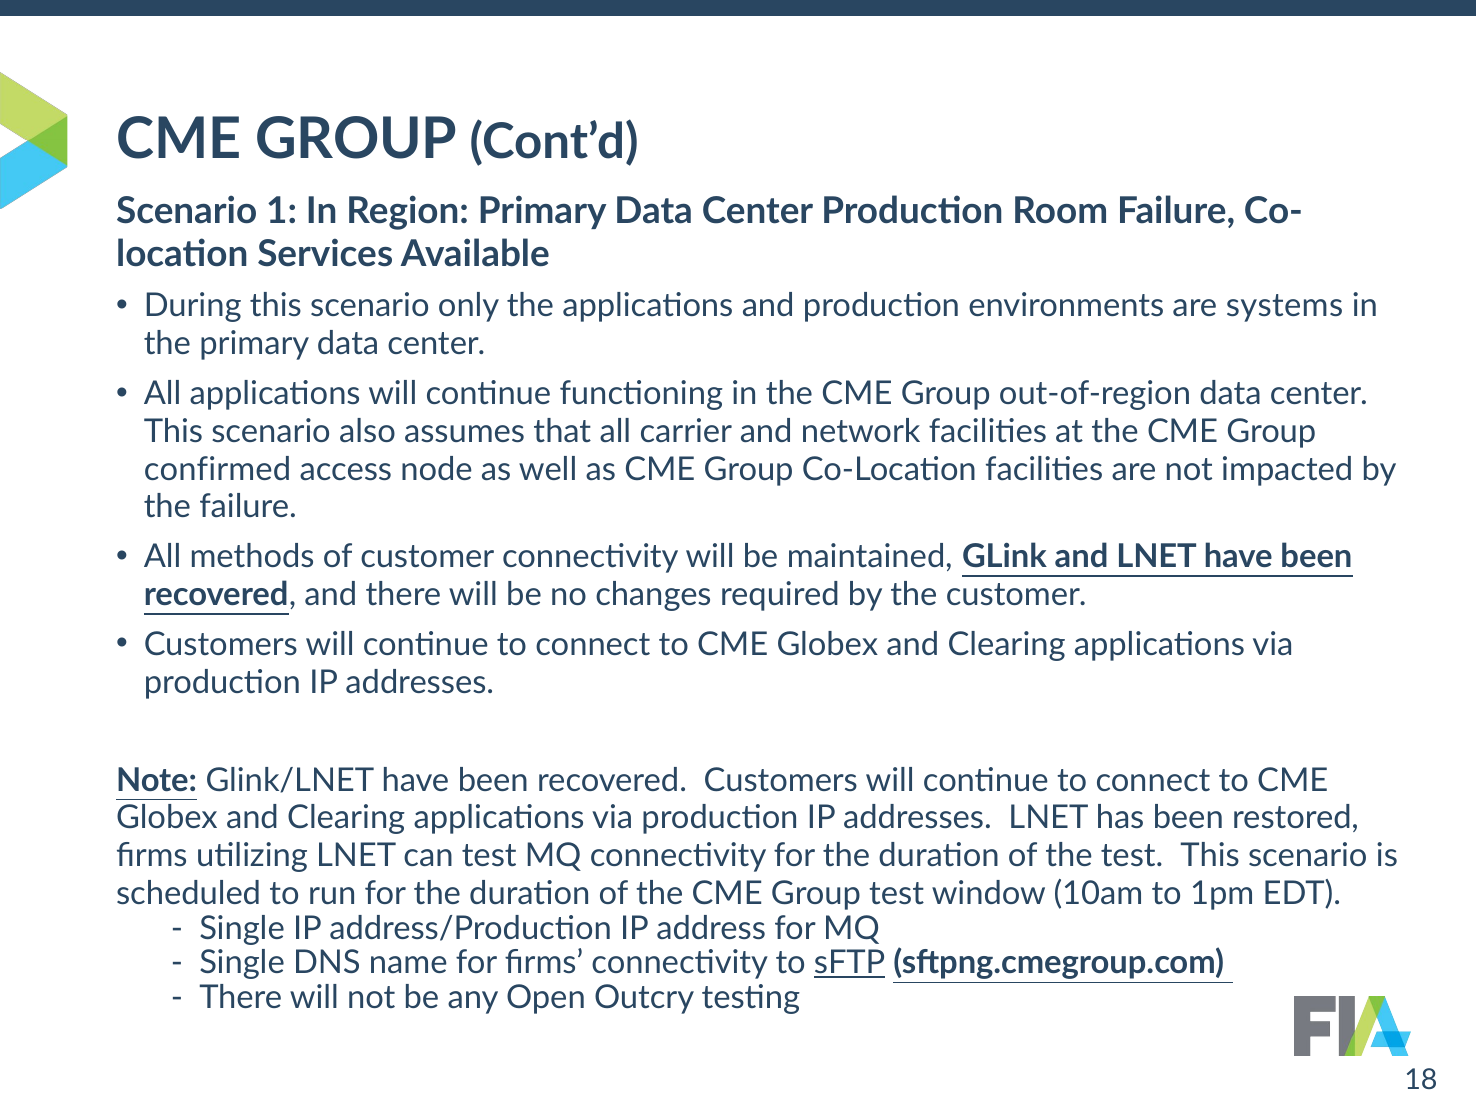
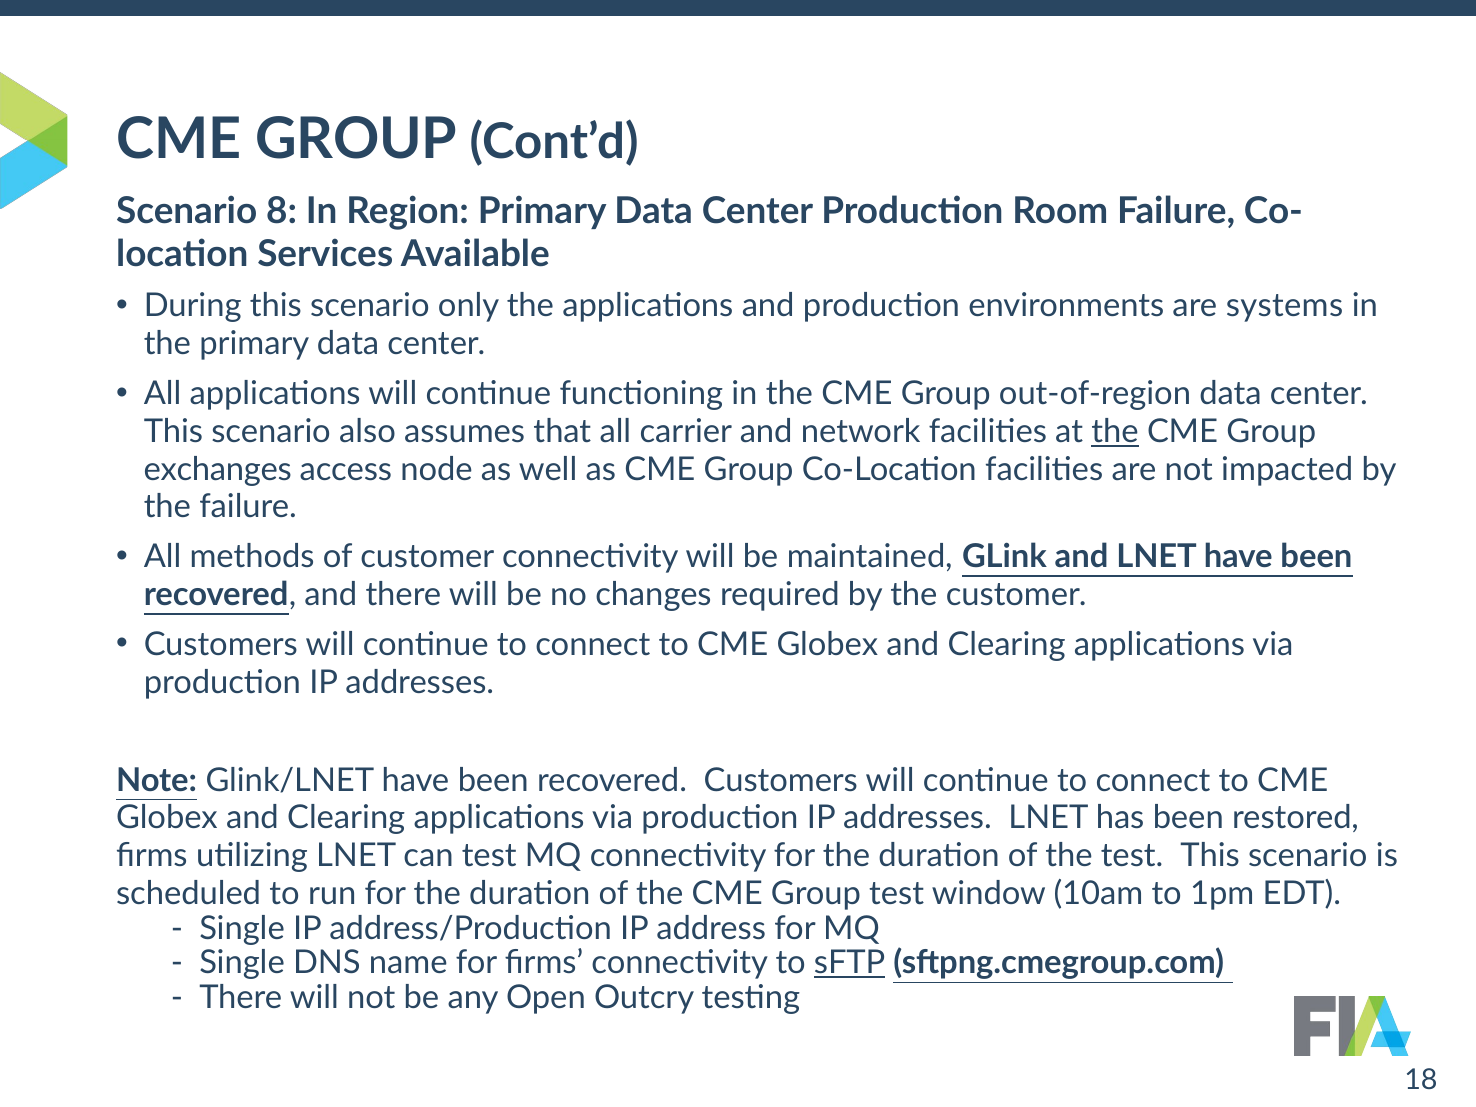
1: 1 -> 8 (282, 211)
the underline: none -> present (1115, 432)
confirmed: confirmed -> exchanges (218, 469)
